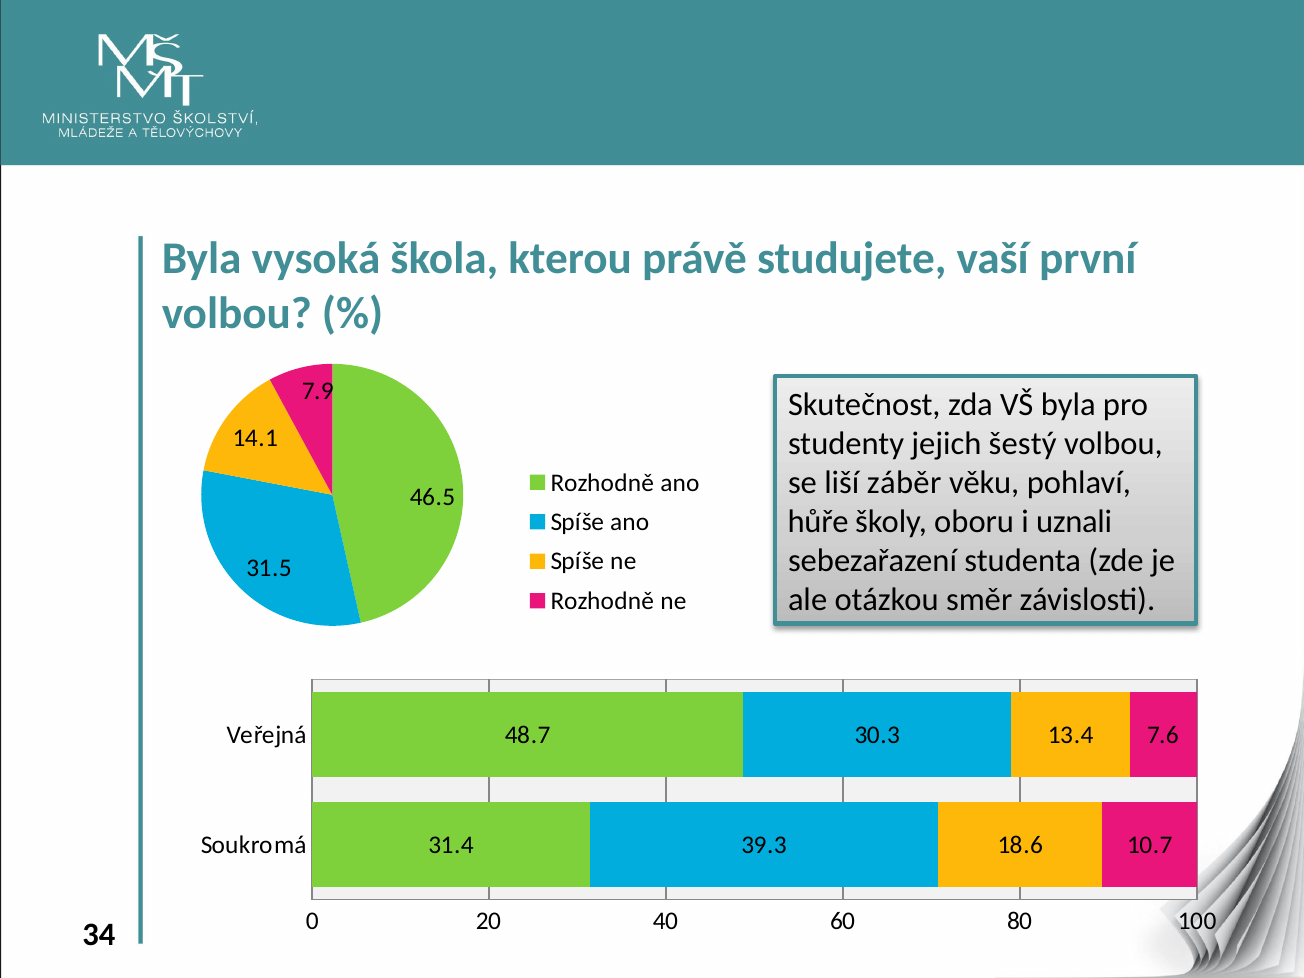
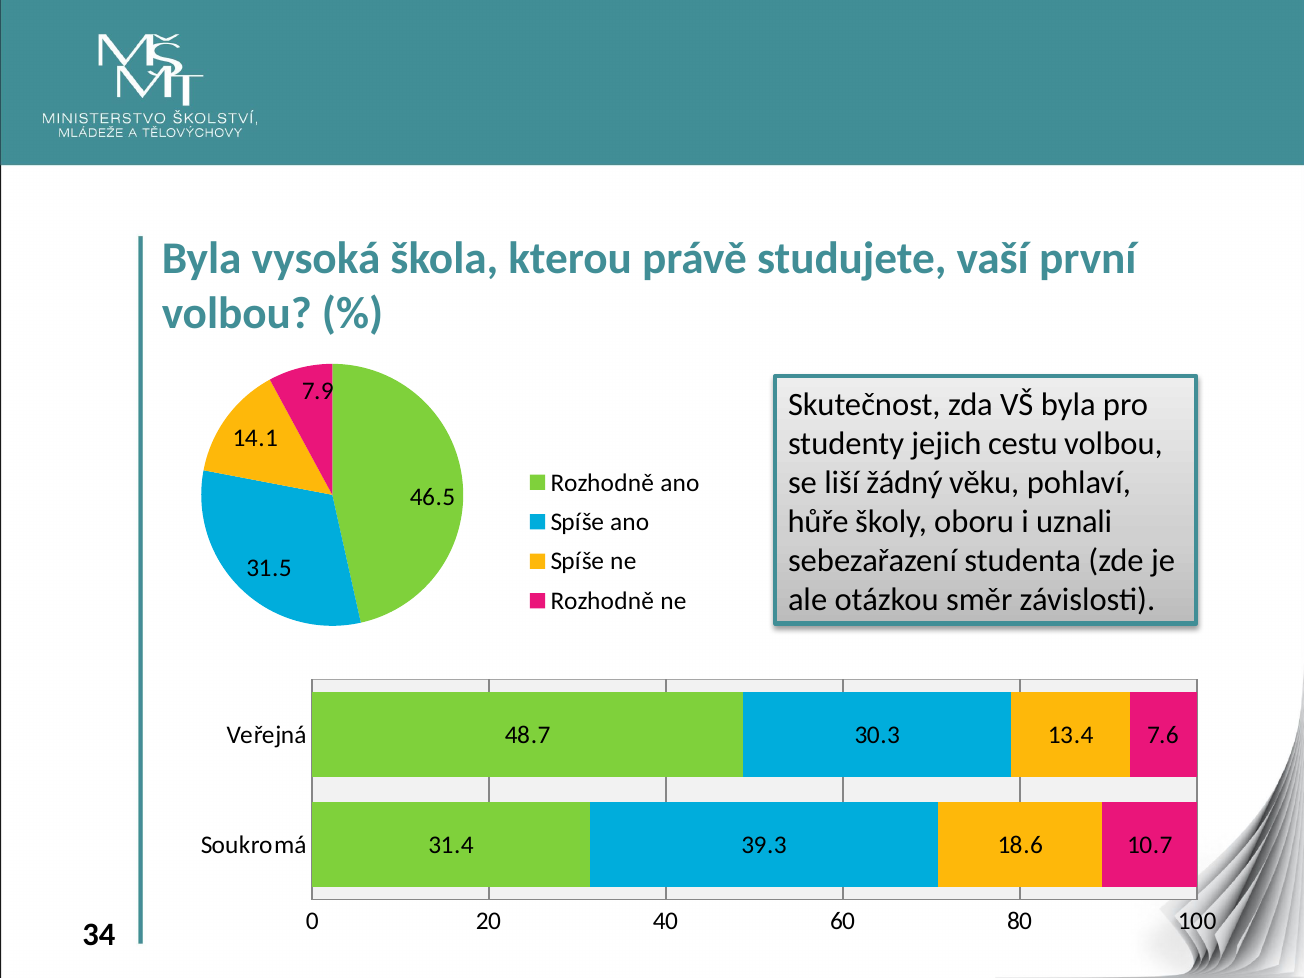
šestý: šestý -> cestu (1023, 443)
záběr: záběr -> žádný (904, 483)
